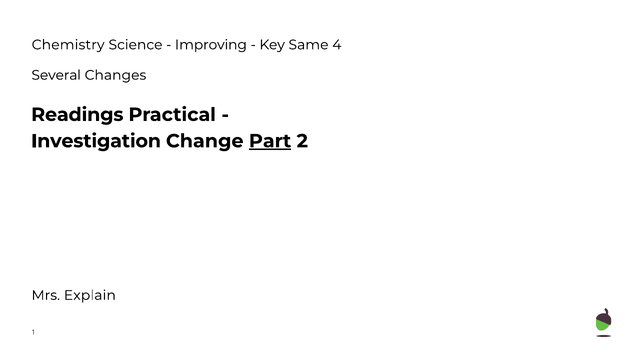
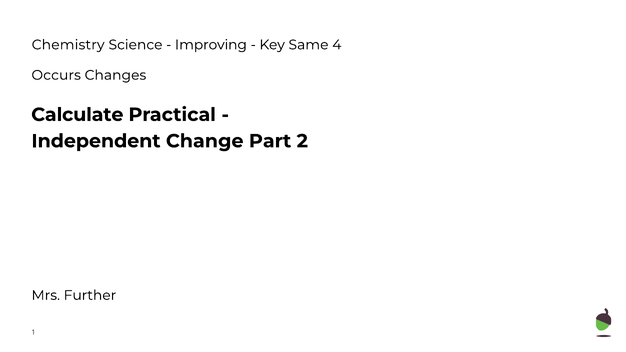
Several: Several -> Occurs (56, 75)
Readings: Readings -> Calculate (77, 115)
Investigation: Investigation -> Independent (96, 141)
Part underline: present -> none (270, 141)
Explain: Explain -> Further (90, 295)
